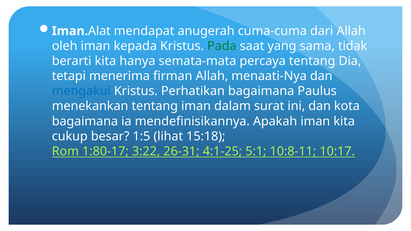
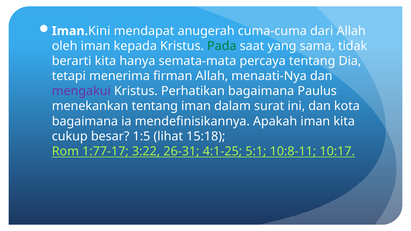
Alat: Alat -> Kini (99, 31)
mengakui colour: blue -> purple (81, 91)
1:80-17: 1:80-17 -> 1:77-17 (105, 151)
